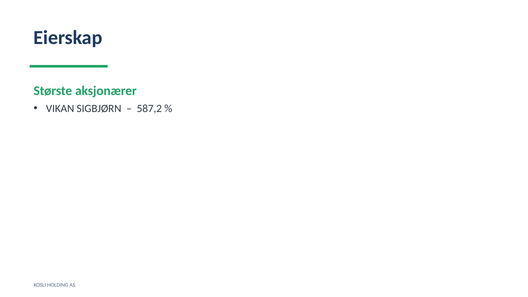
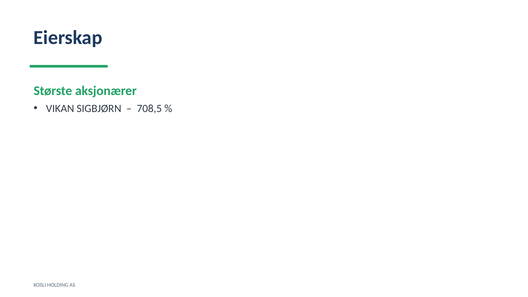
587,2: 587,2 -> 708,5 (149, 109)
